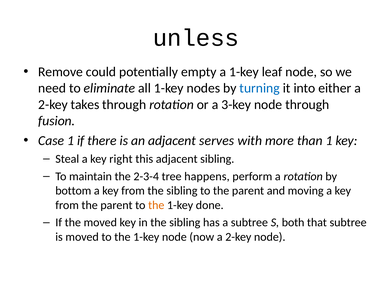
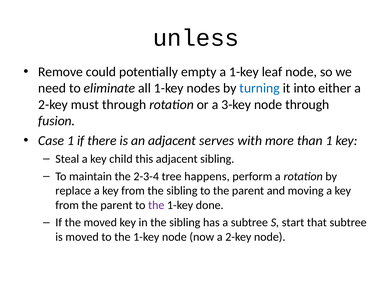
takes: takes -> must (85, 105)
right: right -> child (121, 159)
bottom: bottom -> replace (73, 191)
the colour: orange -> purple (156, 205)
both: both -> start (293, 223)
